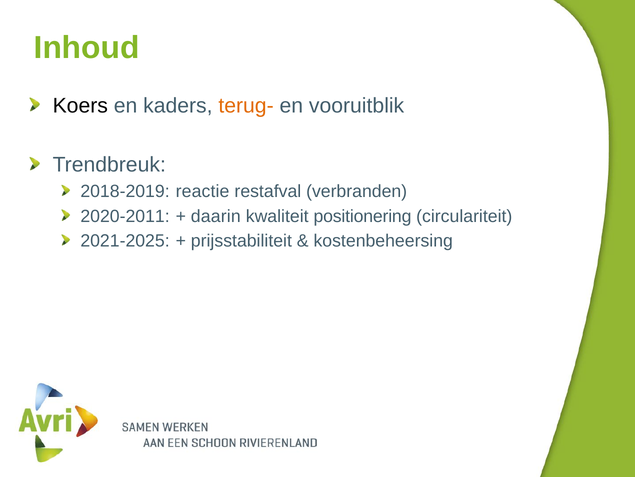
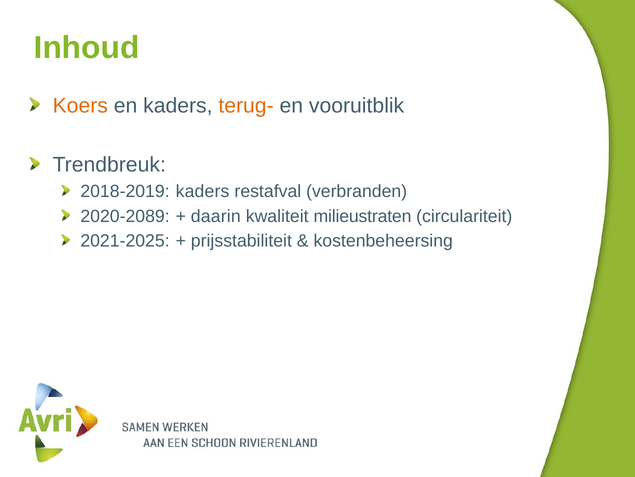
Koers colour: black -> orange (80, 105)
2018-2019 reactie: reactie -> kaders (203, 191)
2020-2011: 2020-2011 -> 2020-2089 (125, 216)
positionering: positionering -> milieustraten (362, 216)
